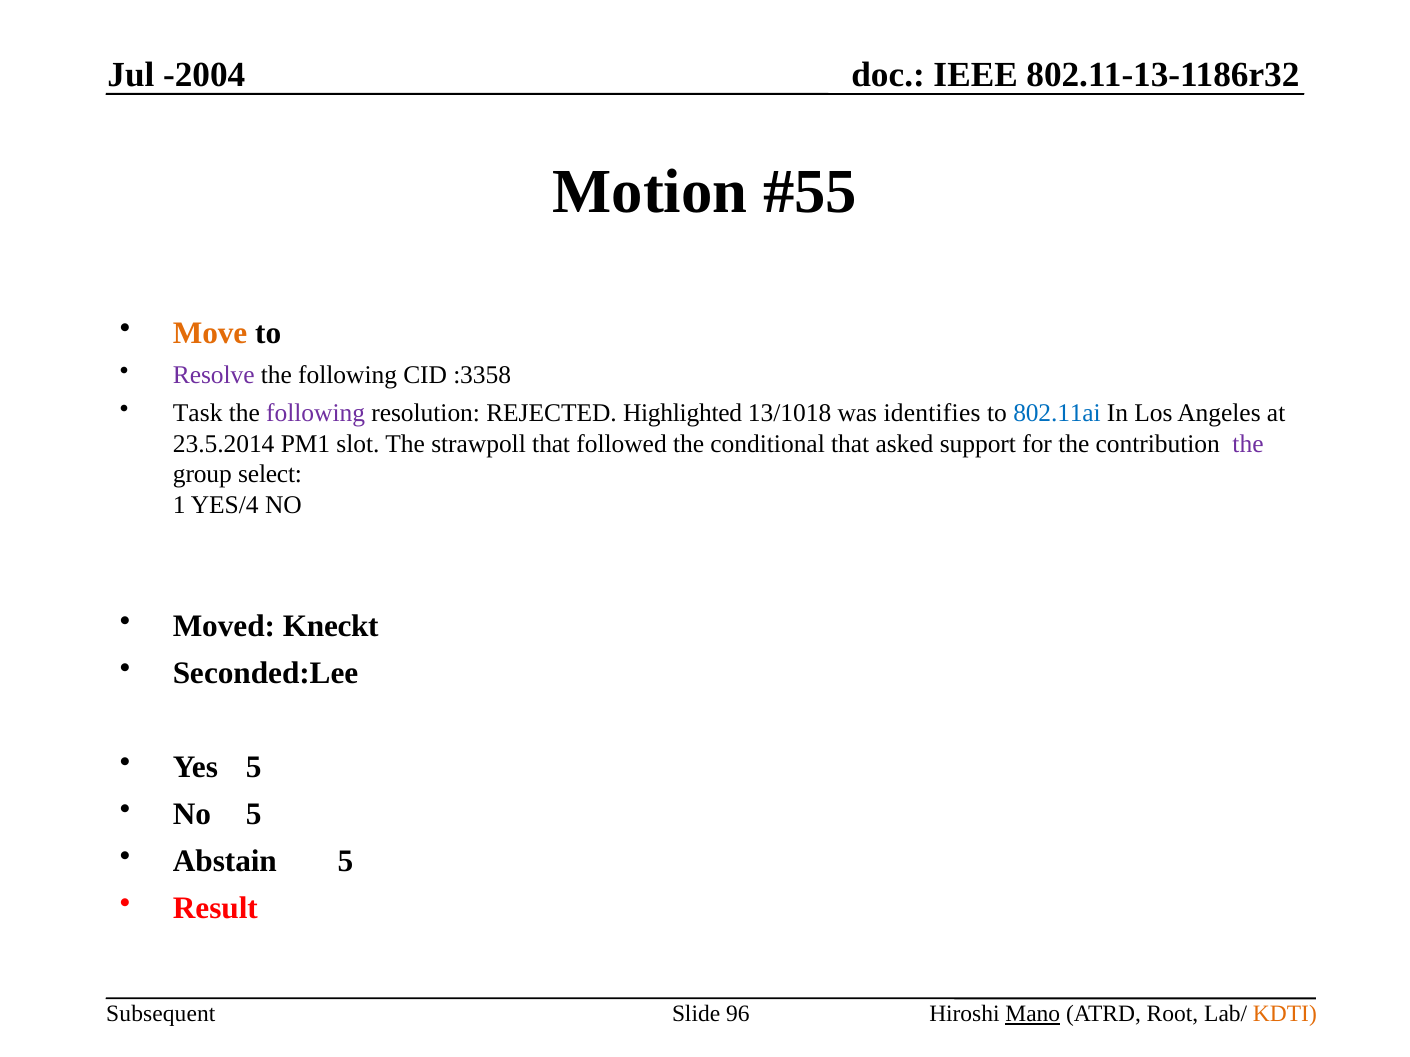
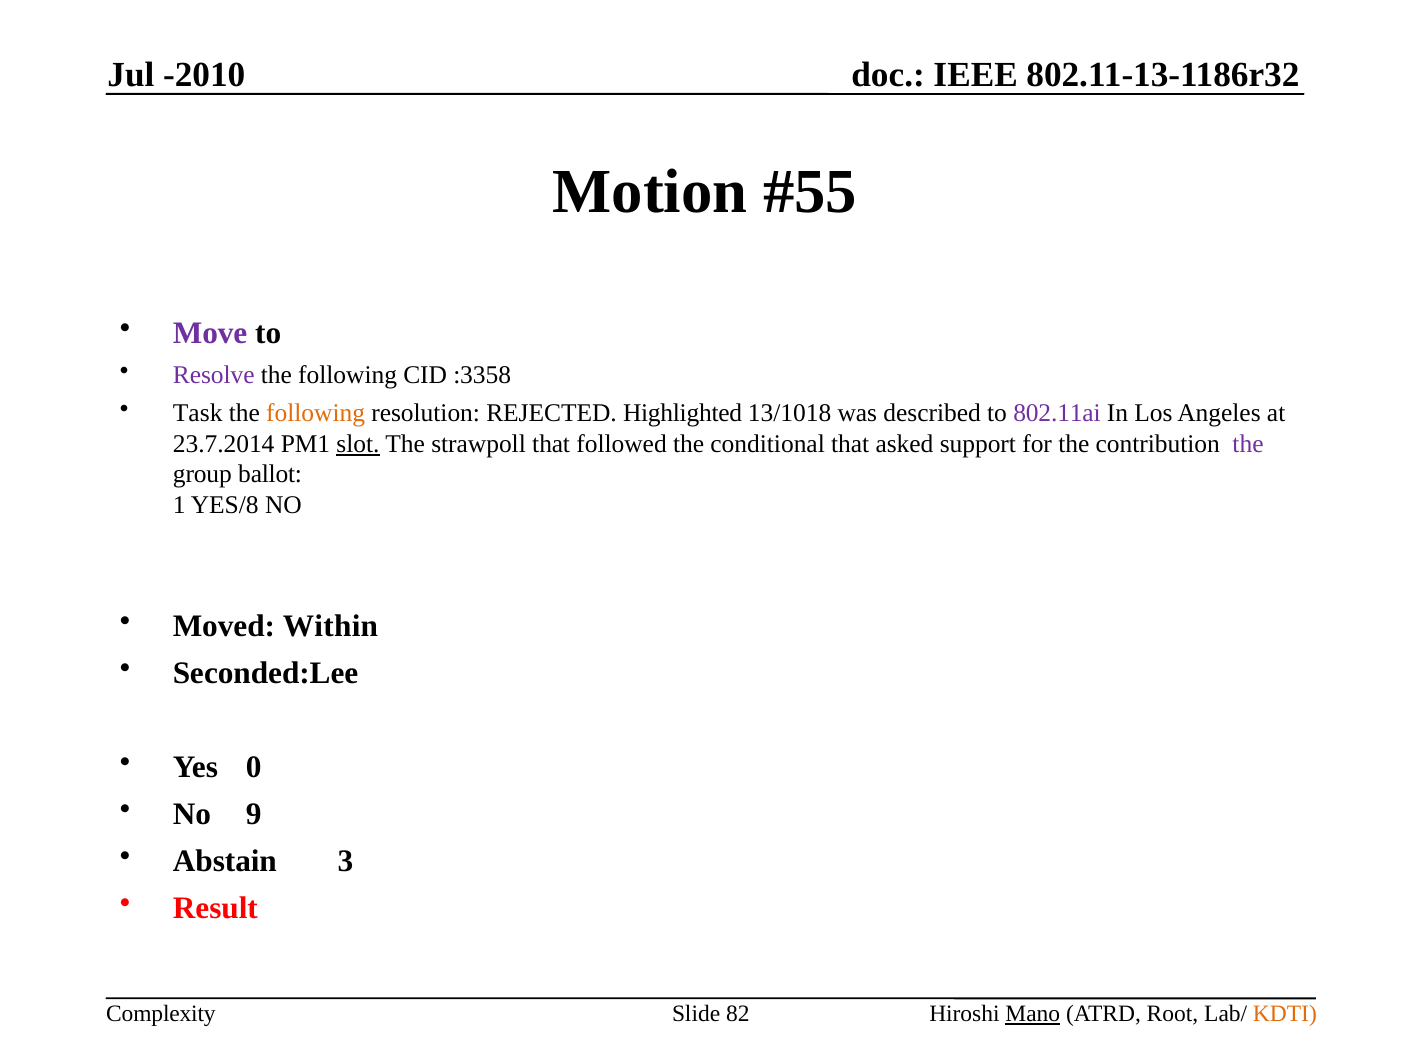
-2004: -2004 -> -2010 (204, 75)
Move colour: orange -> purple (210, 334)
following colour: purple -> orange (316, 413)
identifies: identifies -> described (932, 413)
802.11ai colour: blue -> purple (1057, 413)
23.5.2014: 23.5.2014 -> 23.7.2014 (224, 444)
slot underline: none -> present (358, 444)
select: select -> ballot (270, 475)
YES/4: YES/4 -> YES/8 (225, 505)
Kneckt: Kneckt -> Within (330, 627)
Yes 5: 5 -> 0 (254, 768)
No 5: 5 -> 9 (254, 815)
Abstain 5: 5 -> 3 (345, 861)
Subsequent: Subsequent -> Complexity (161, 1014)
96: 96 -> 82 (738, 1014)
